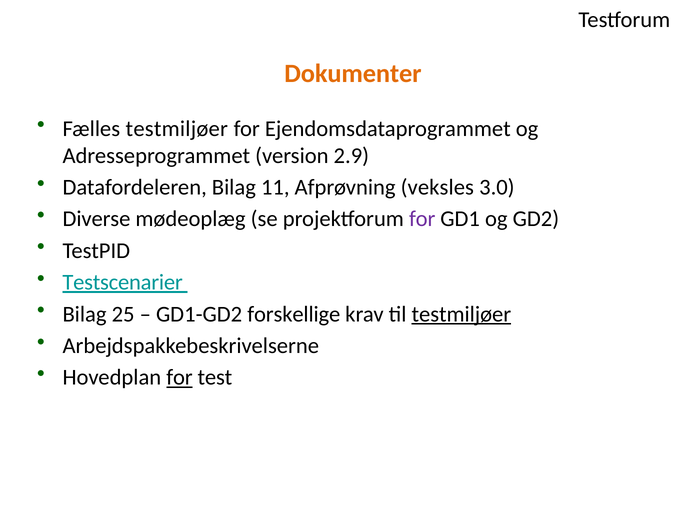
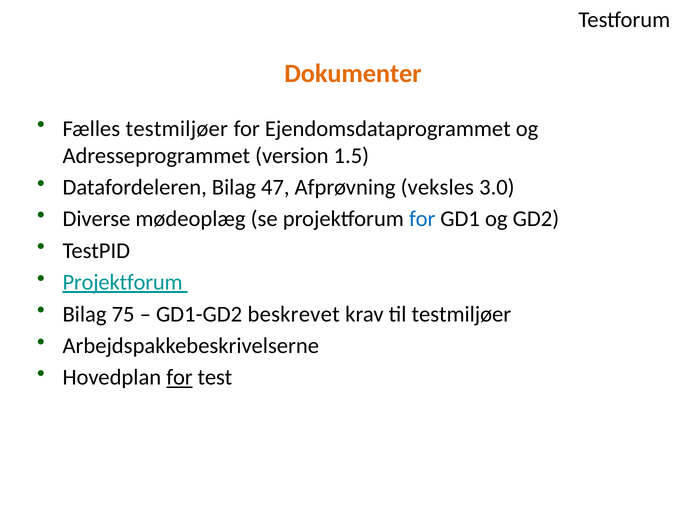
2.9: 2.9 -> 1.5 (351, 156)
11: 11 -> 47 (275, 188)
for colour: purple -> blue (422, 219)
Testscenarier: Testscenarier -> Projektforum (123, 282)
25: 25 -> 75 (123, 315)
forskellige: forskellige -> beskrevet (294, 315)
testmiljøer underline: present -> none (461, 315)
